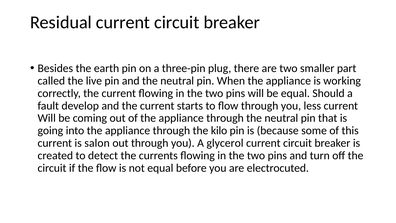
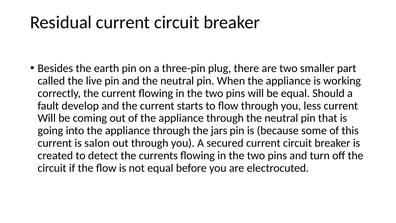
kilo: kilo -> jars (219, 130)
glycerol: glycerol -> secured (225, 143)
